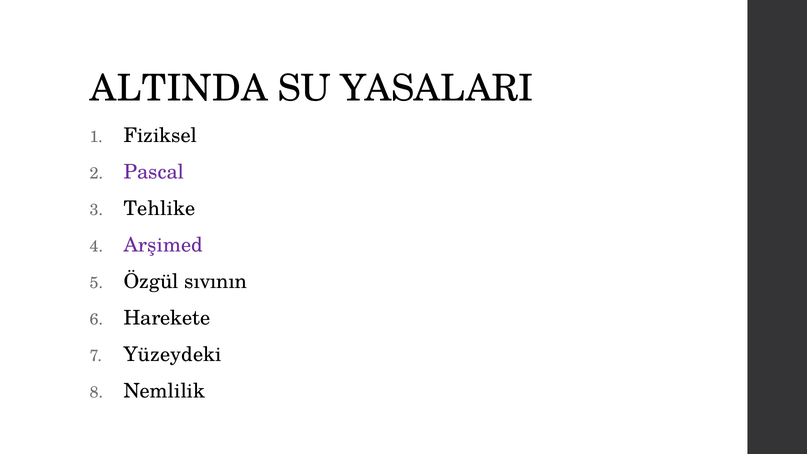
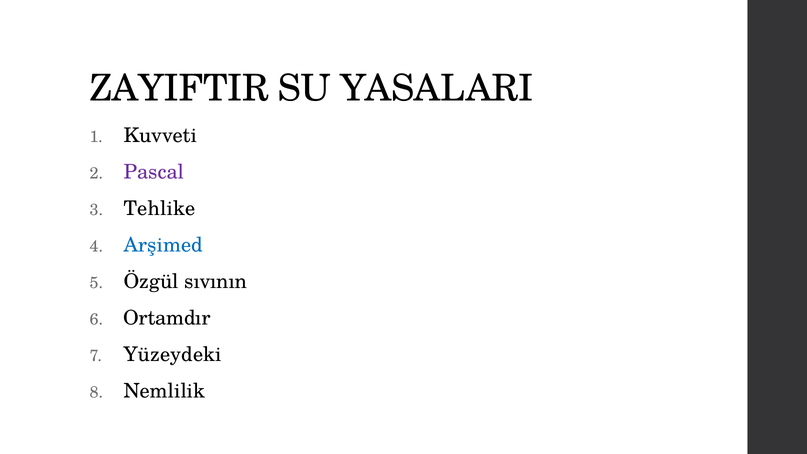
ALTINDA: ALTINDA -> ZAYIFTIR (179, 89)
Fiziksel: Fiziksel -> Kuvveti (160, 136)
Arşimed colour: purple -> blue (163, 245)
Harekete: Harekete -> Ortamdır (167, 318)
